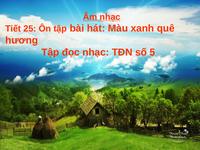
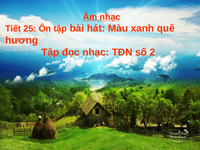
5: 5 -> 2 (152, 52)
